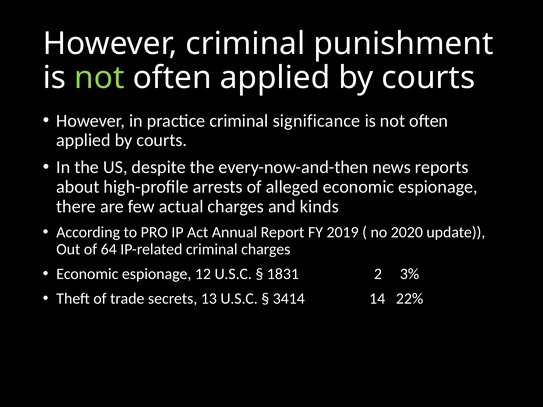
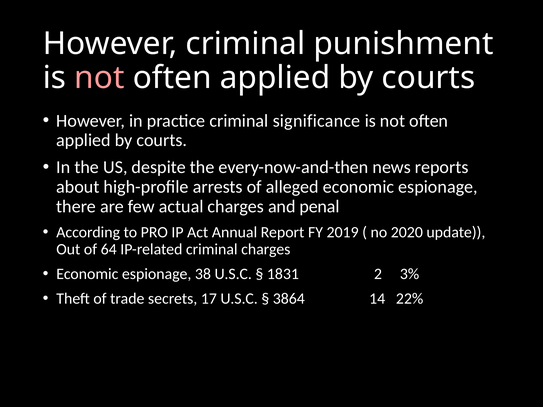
not colour: light green -> pink (99, 78)
kinds: kinds -> penal (320, 206)
12: 12 -> 38 (203, 274)
13: 13 -> 17 (209, 299)
3414: 3414 -> 3864 (289, 299)
